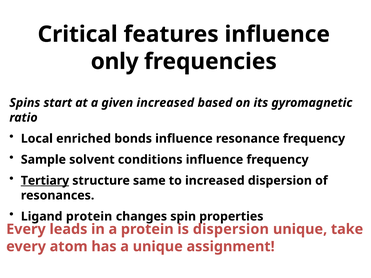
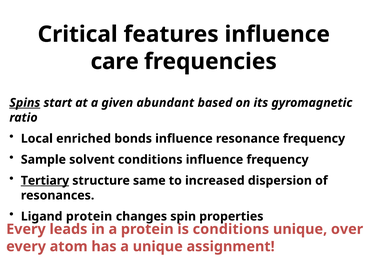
only: only -> care (115, 62)
Spins underline: none -> present (25, 103)
given increased: increased -> abundant (165, 103)
is dispersion: dispersion -> conditions (231, 229)
take: take -> over (347, 229)
